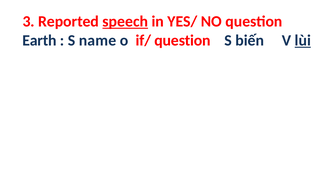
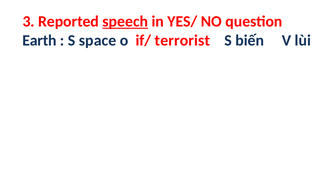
name: name -> space (98, 40)
if/ question: question -> terrorist (182, 40)
lùi underline: present -> none (303, 40)
